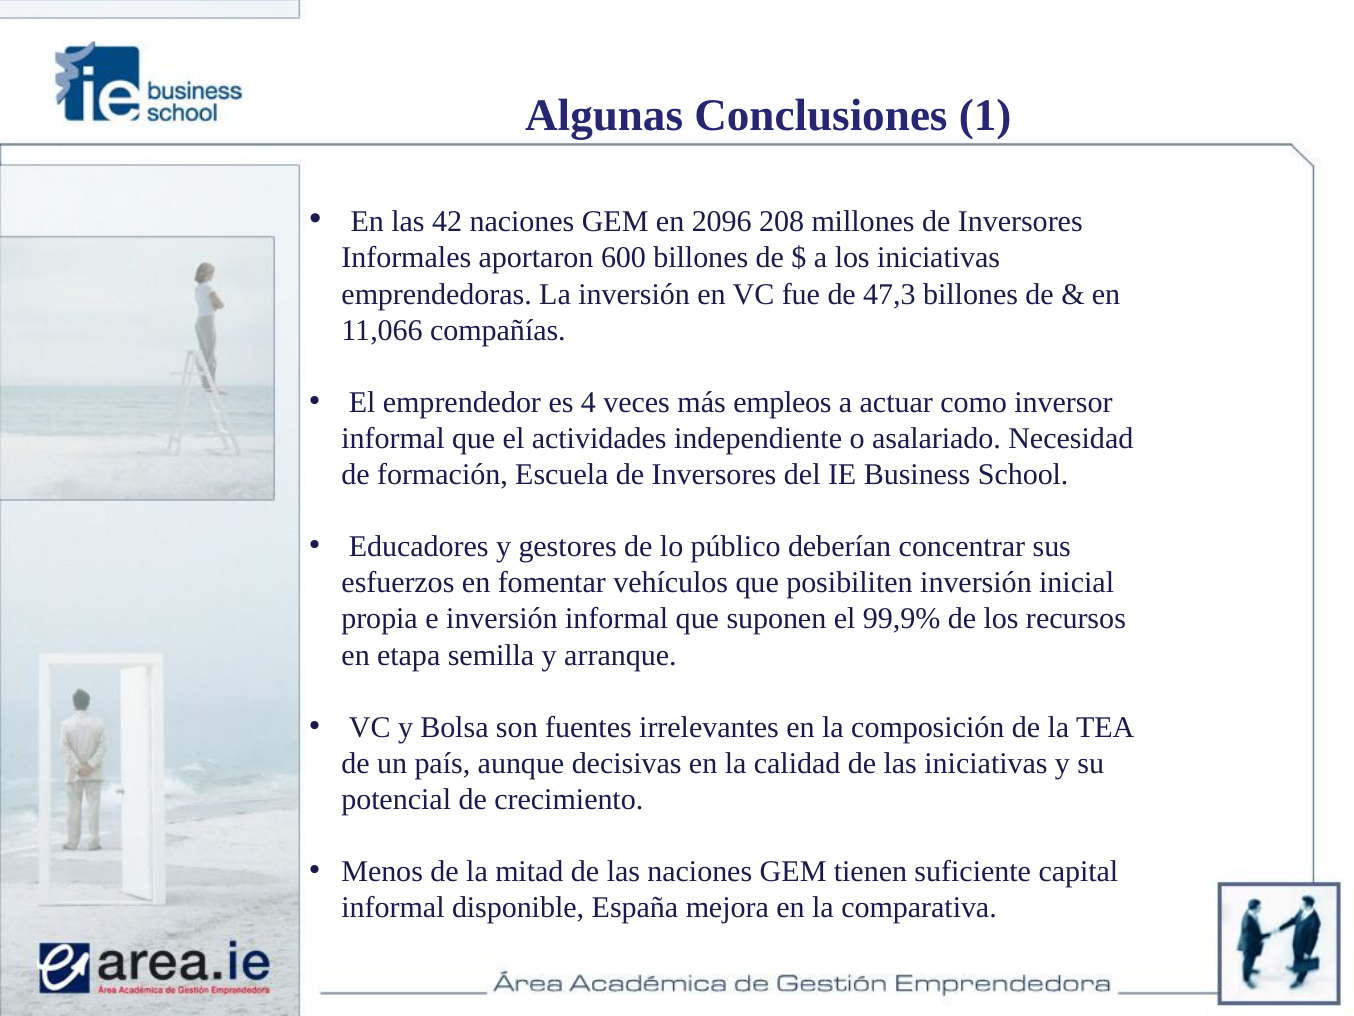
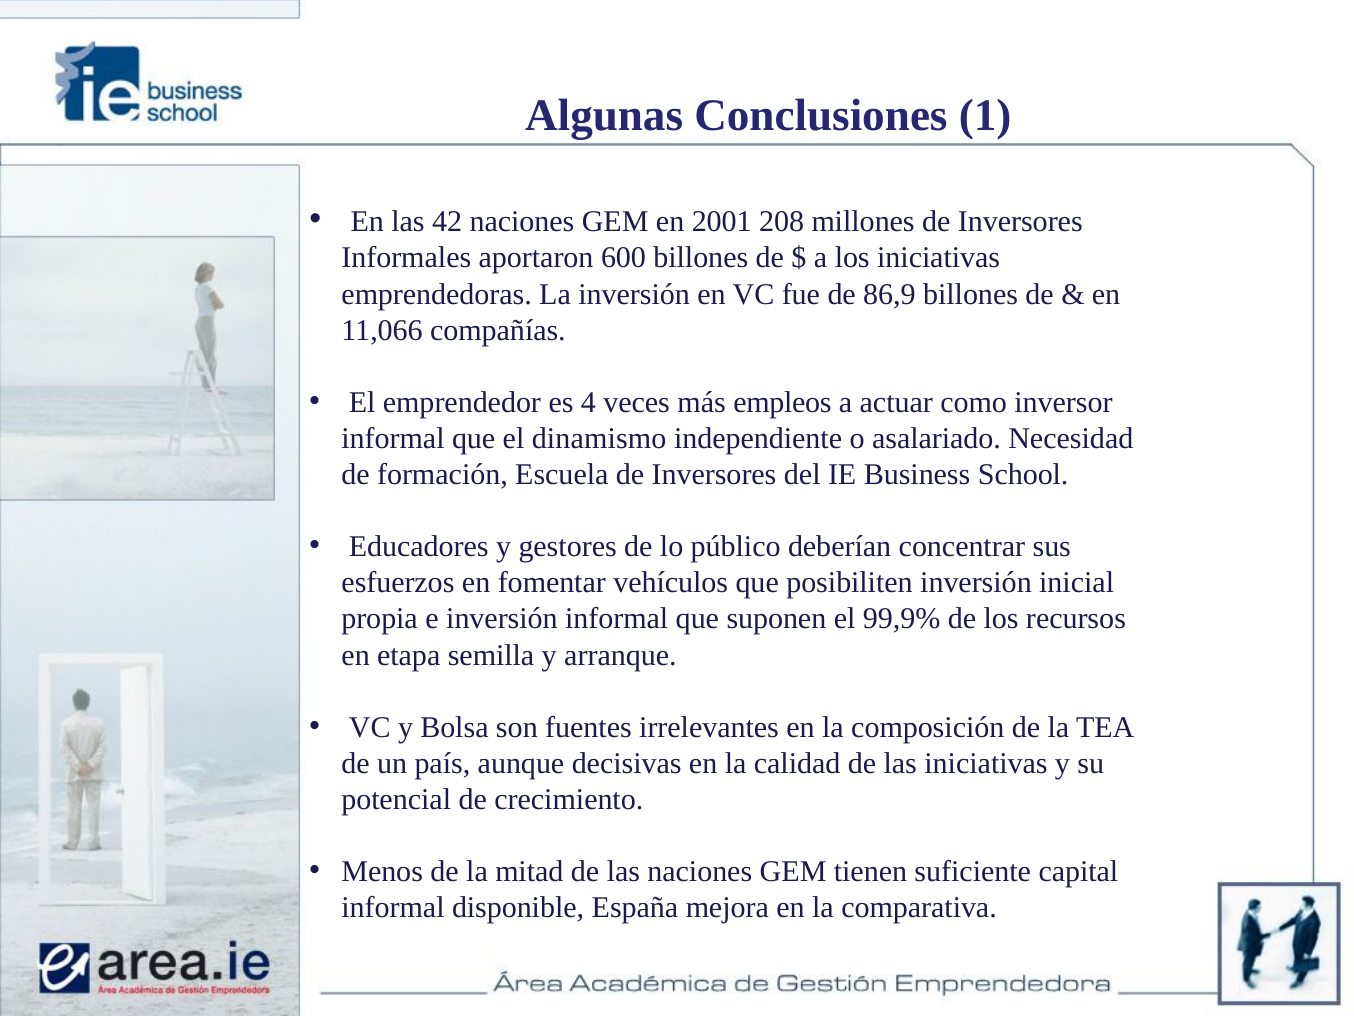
2096: 2096 -> 2001 (722, 221)
47,3: 47,3 -> 86,9 (889, 294)
actividades: actividades -> dinamismo (599, 438)
